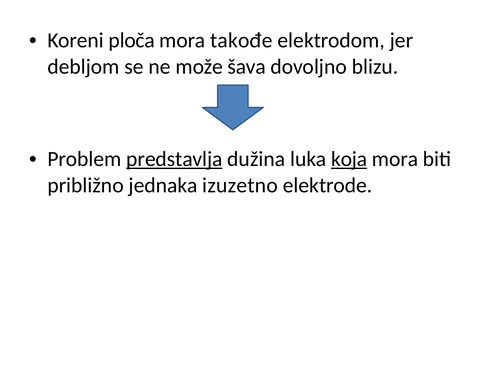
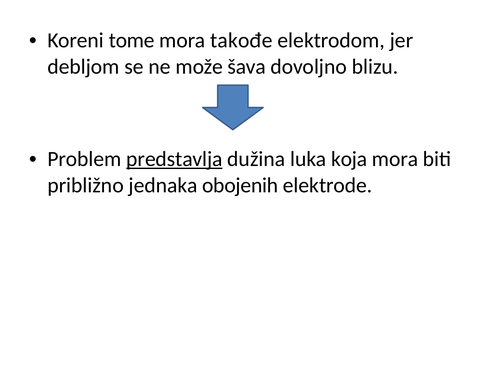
ploča: ploča -> tome (132, 40)
koja underline: present -> none (349, 159)
izuzetno: izuzetno -> obojenih (240, 185)
